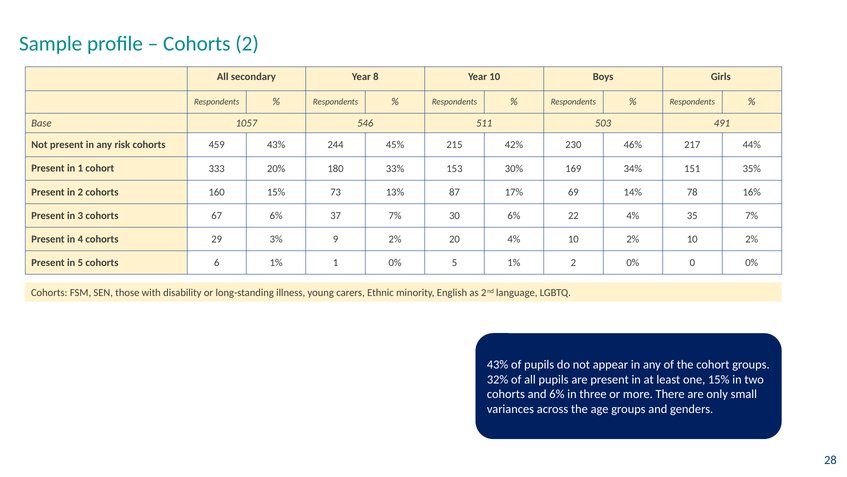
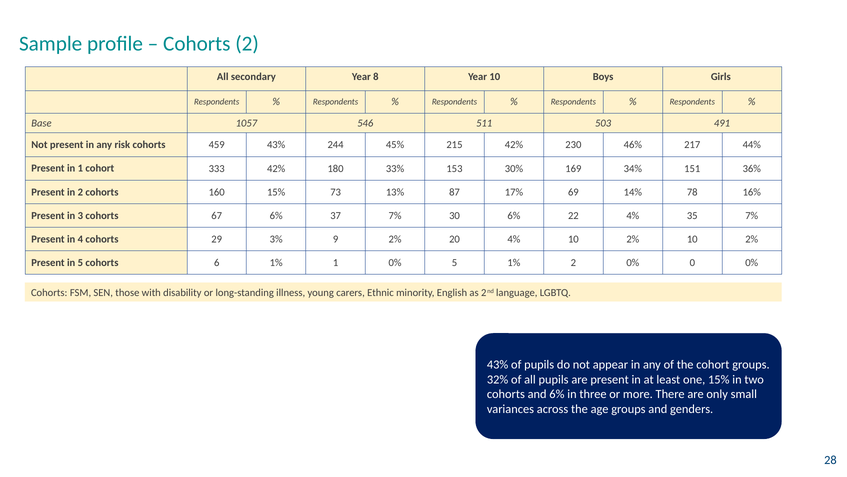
333 20%: 20% -> 42% (276, 169)
35%: 35% -> 36% (752, 169)
